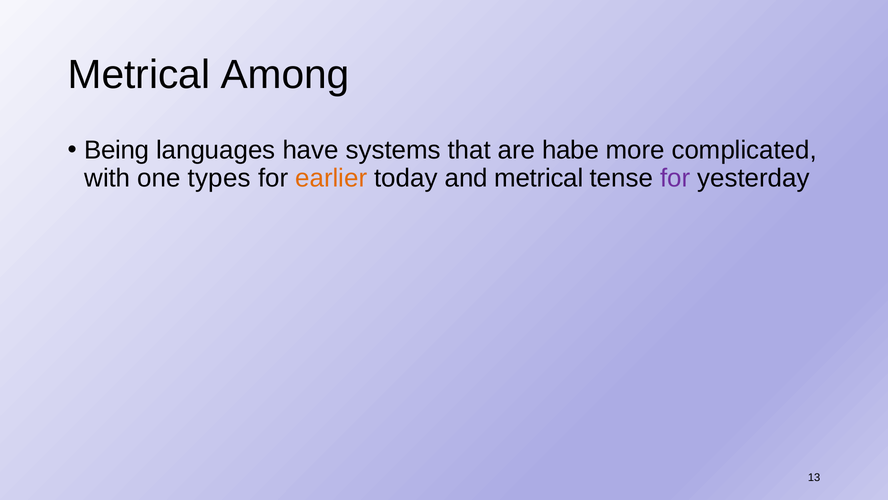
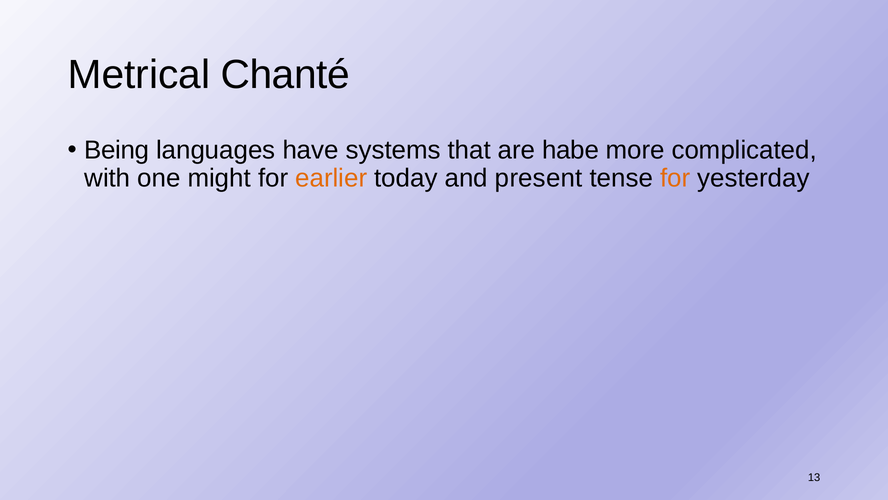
Among: Among -> Chanté (285, 75)
types: types -> might (219, 178)
and metrical: metrical -> present (539, 178)
for colour: purple -> orange (675, 178)
